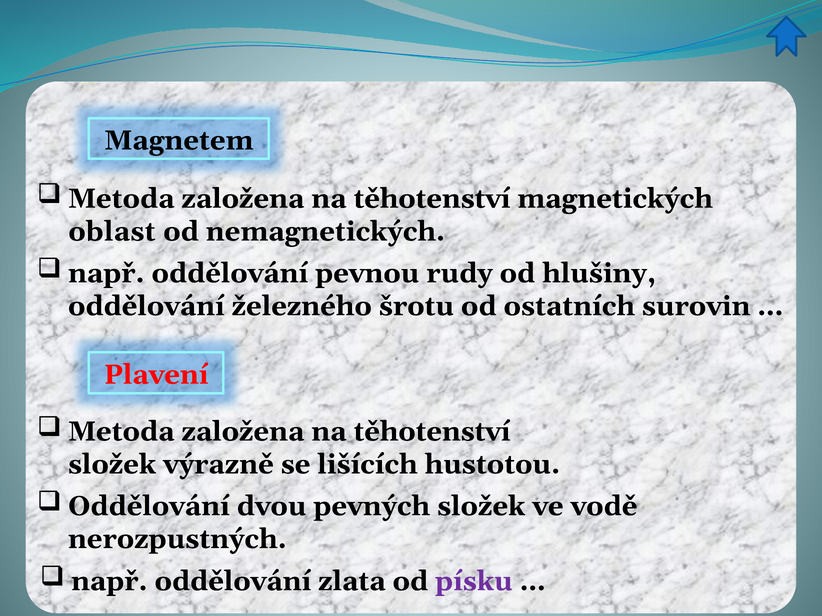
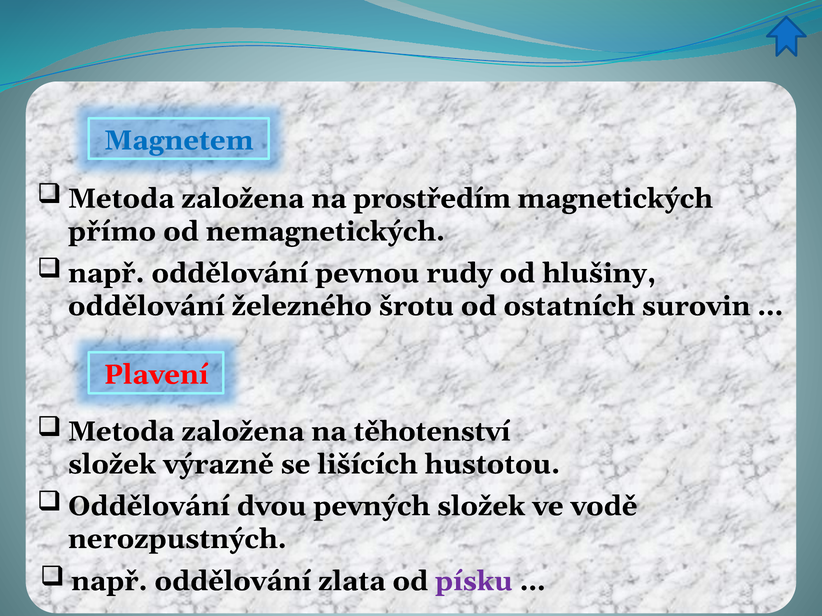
Magnetem colour: black -> blue (179, 141)
těhotenství: těhotenství -> prostředím (432, 199)
oblast: oblast -> přímo (112, 232)
